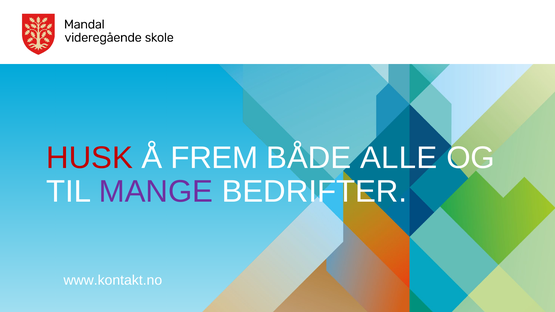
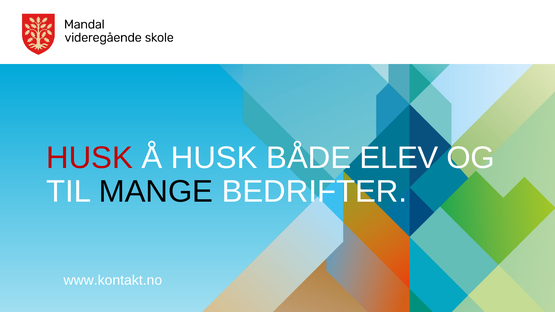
Å FREM: FREM -> HUSK (214, 158)
ALLE: ALLE -> ELEV (399, 158)
MANGE colour: purple -> black (156, 192)
